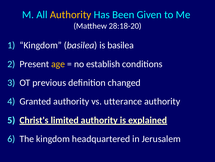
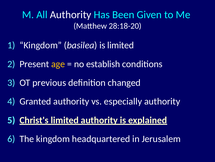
Authority colour: yellow -> white (71, 15)
is basilea: basilea -> limited (121, 45)
utterance: utterance -> especially (123, 101)
